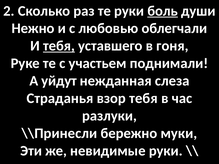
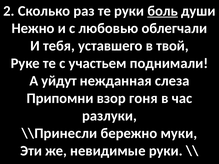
тебя underline: present -> none (59, 46)
гоня: гоня -> твой (172, 46)
Страданья: Страданья -> Припомни (60, 98)
взор тебя: тебя -> гоня (143, 98)
